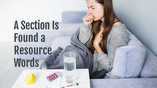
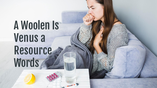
Section: Section -> Woolen (35, 26)
Found: Found -> Venus (26, 39)
